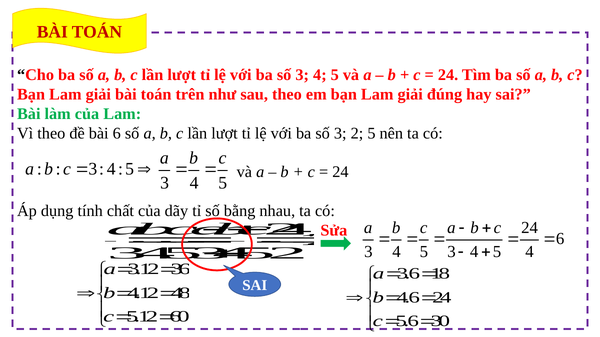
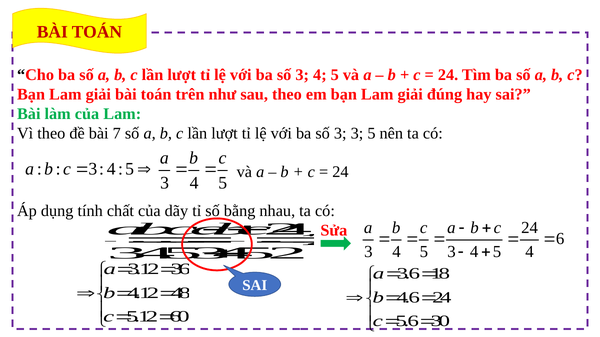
bài 6: 6 -> 7 (117, 133)
3 2: 2 -> 3 (357, 133)
